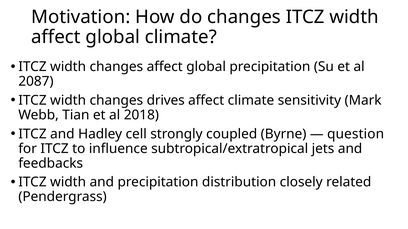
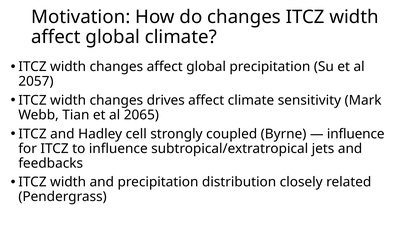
2087: 2087 -> 2057 (36, 82)
2018: 2018 -> 2065 (141, 115)
question: question -> influence (356, 134)
